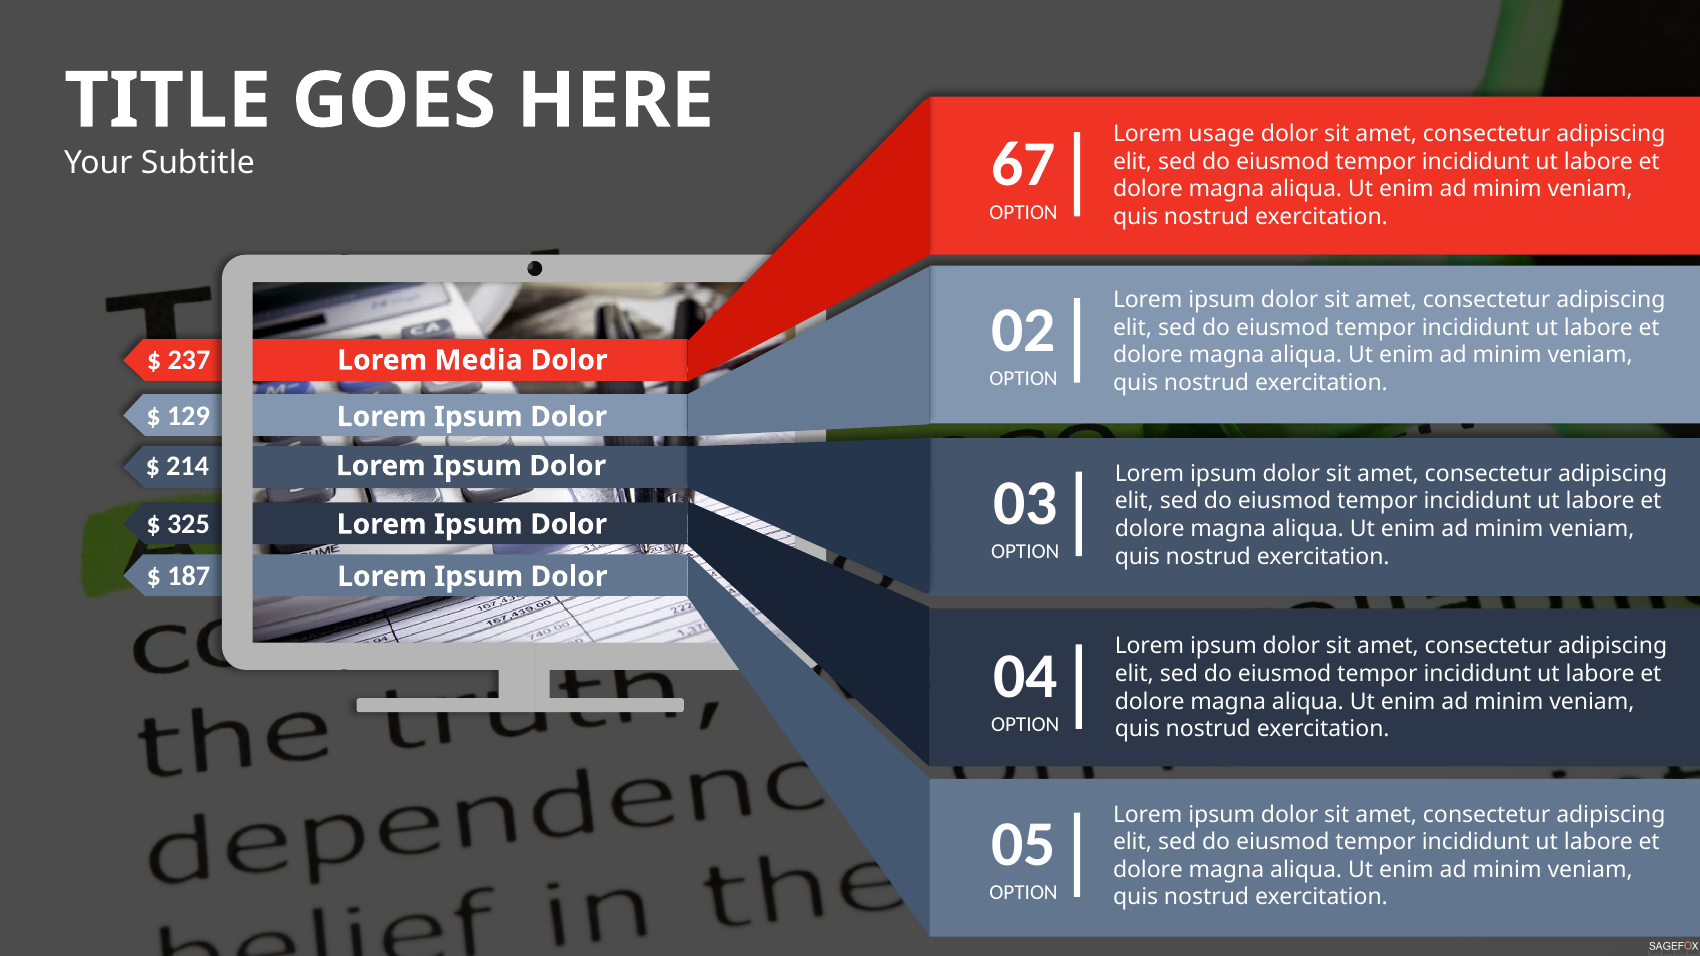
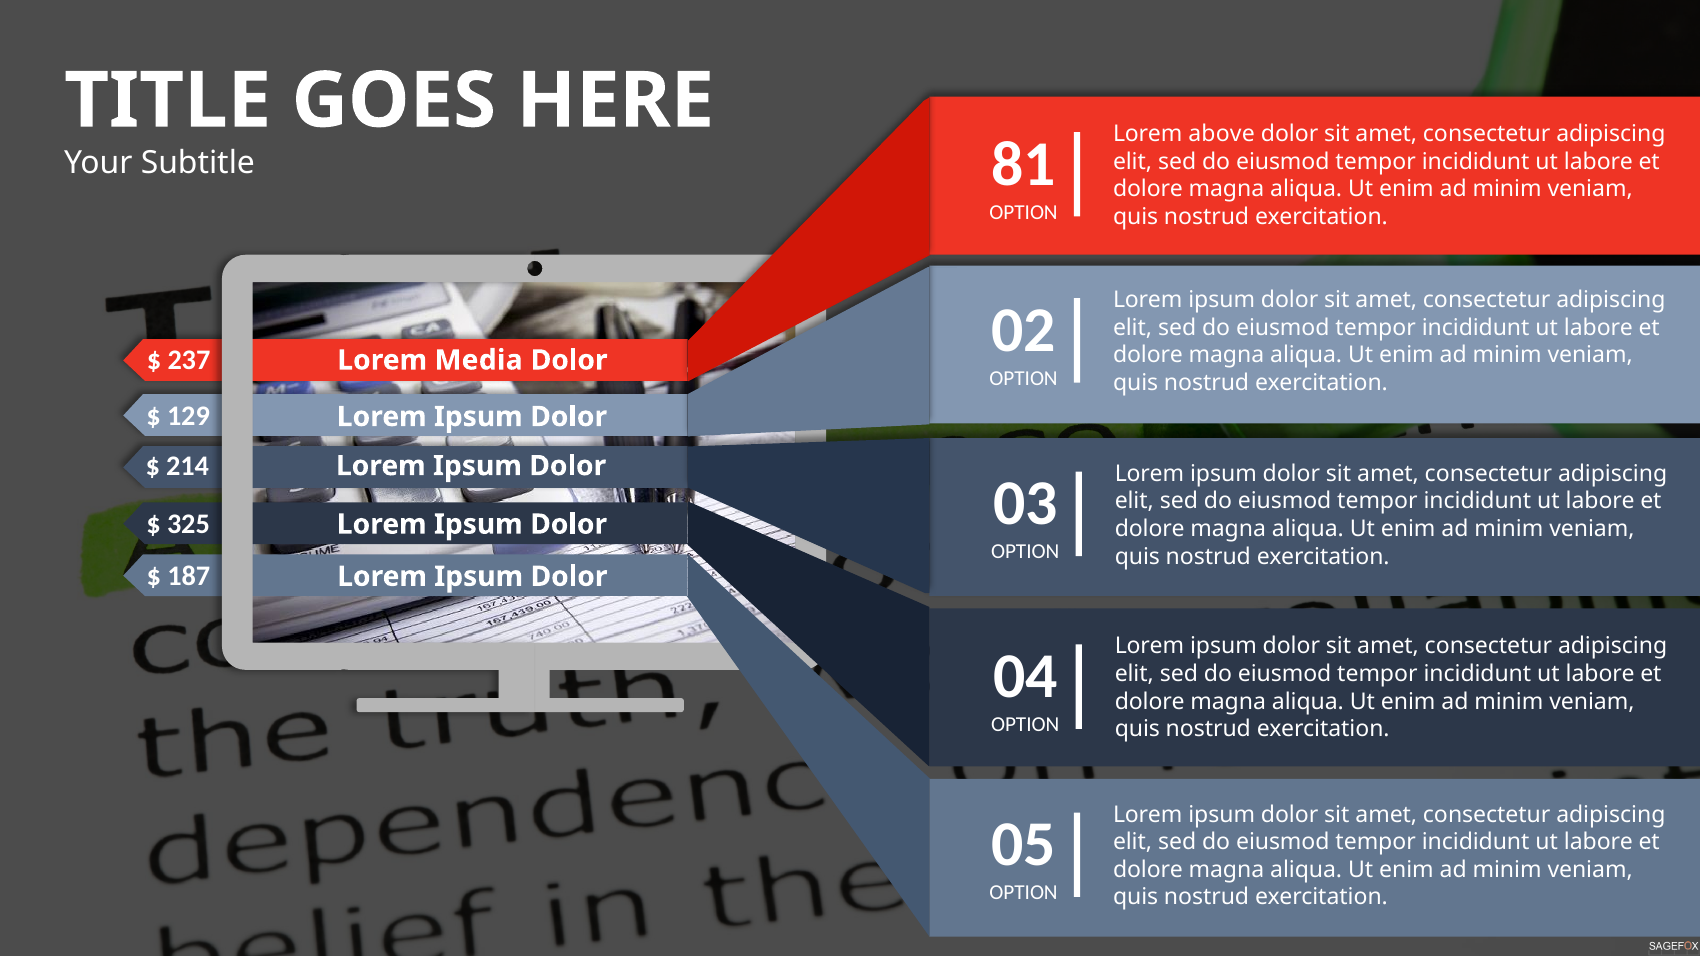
usage: usage -> above (1222, 134)
67: 67 -> 81 (1024, 164)
